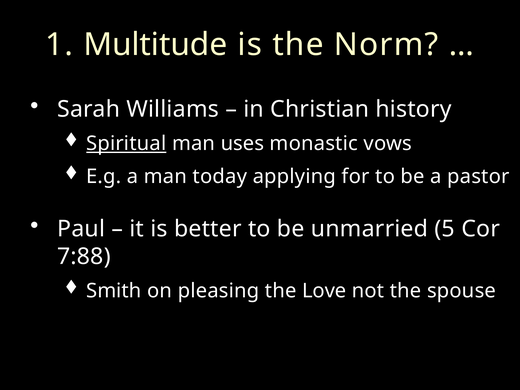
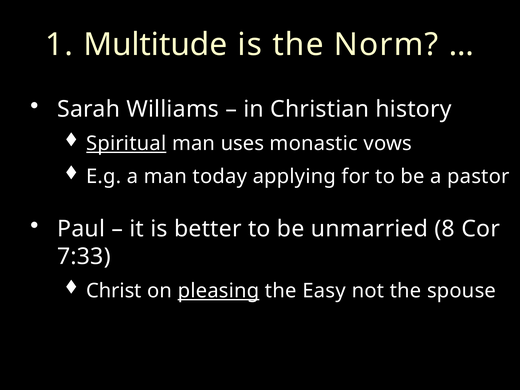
5: 5 -> 8 (445, 229)
7:88: 7:88 -> 7:33 (84, 256)
Smith: Smith -> Christ (114, 291)
pleasing underline: none -> present (218, 291)
Love: Love -> Easy (324, 291)
